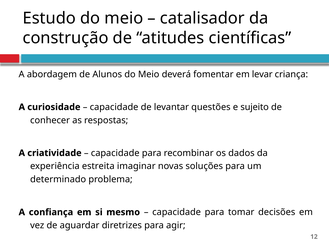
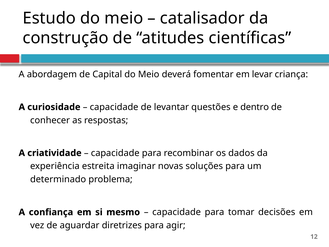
Alunos: Alunos -> Capital (107, 74)
sujeito: sujeito -> dentro (255, 107)
